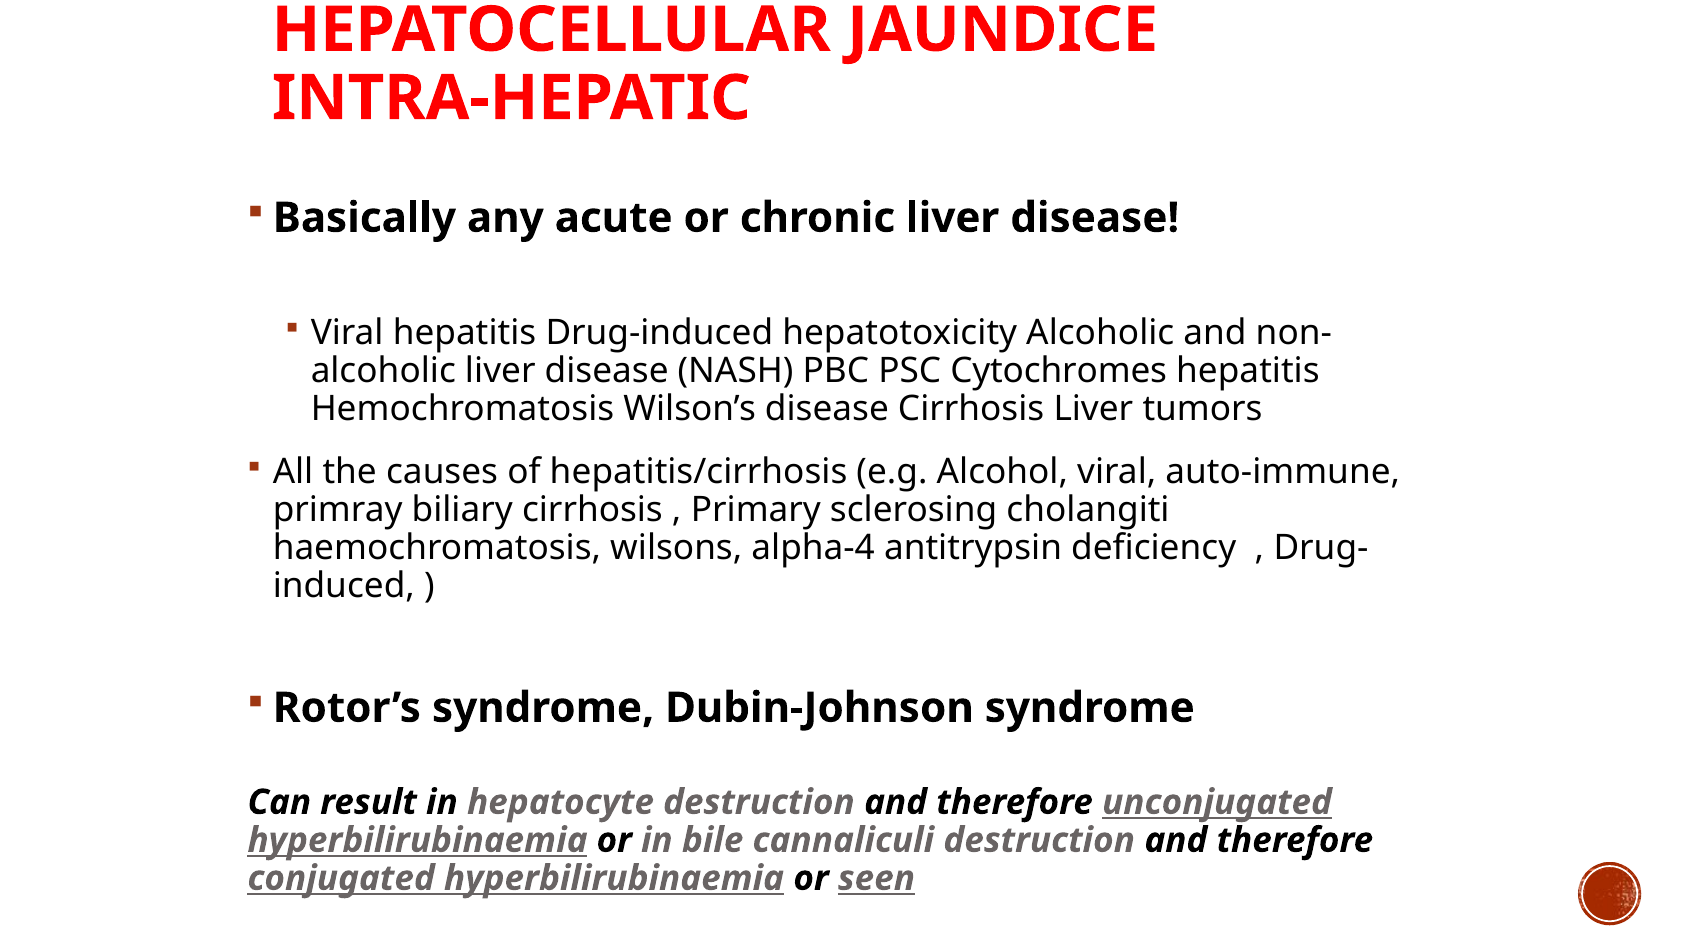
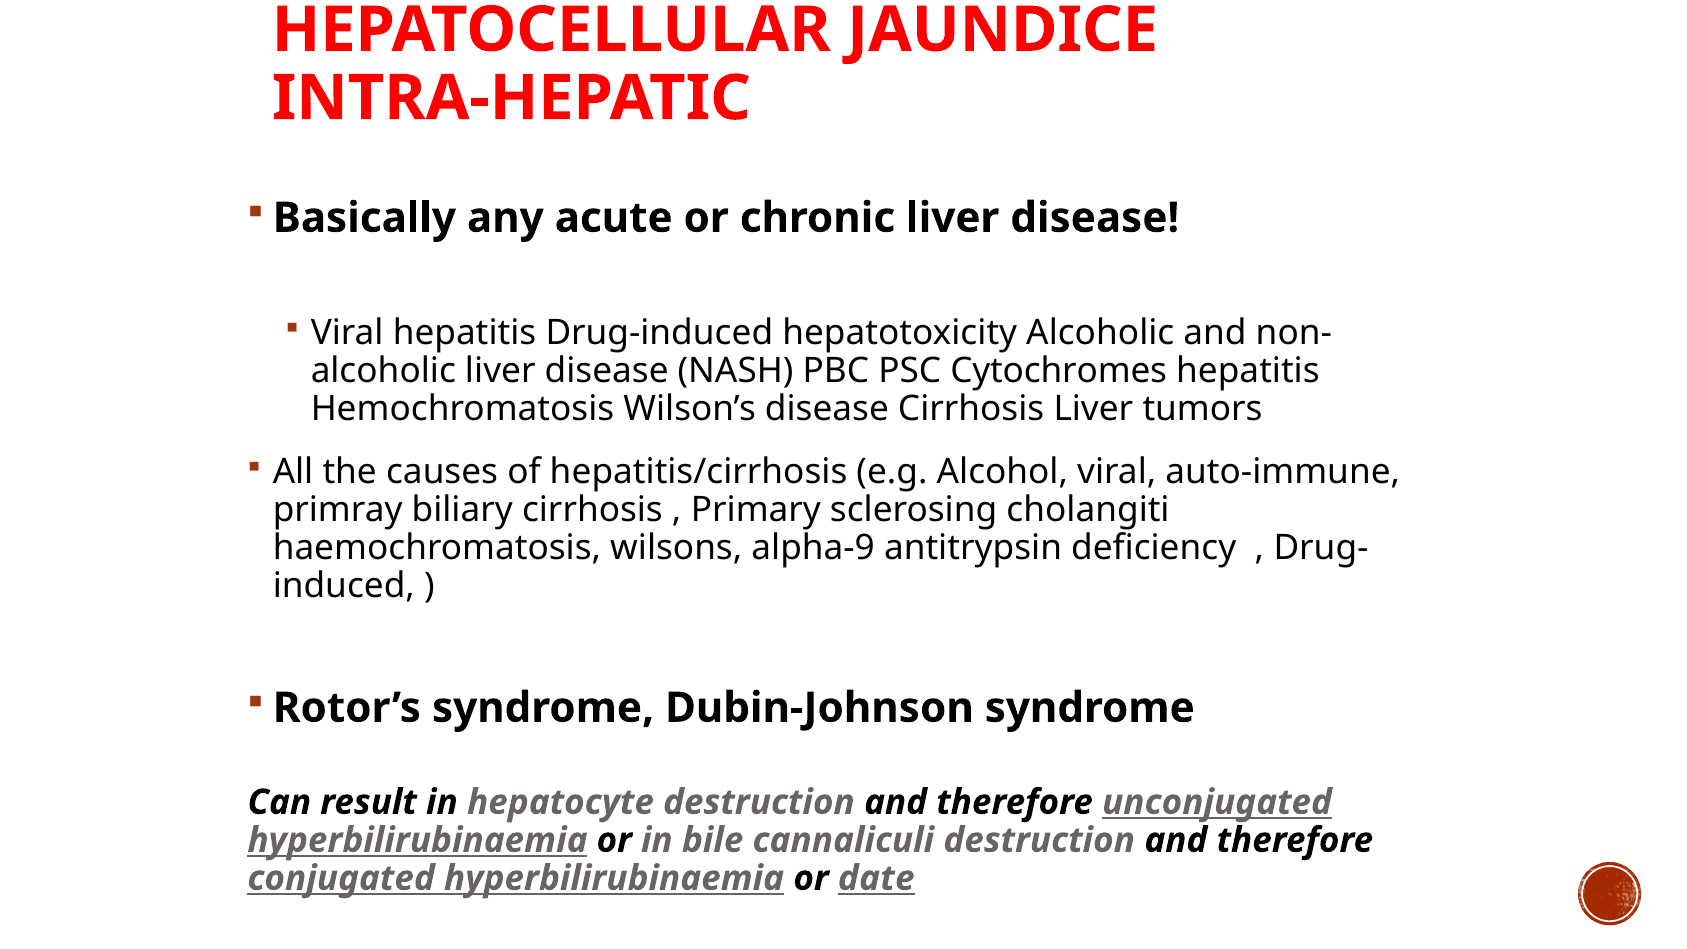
alpha-4: alpha-4 -> alpha-9 (813, 548)
seen: seen -> date (876, 878)
